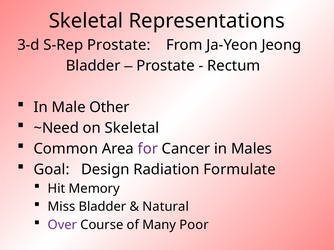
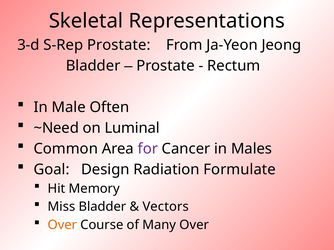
Other: Other -> Often (109, 107)
on Skeletal: Skeletal -> Luminal (132, 128)
Natural: Natural -> Vectors (166, 207)
Over colour: purple -> orange (62, 225)
Many Poor: Poor -> Over (194, 225)
